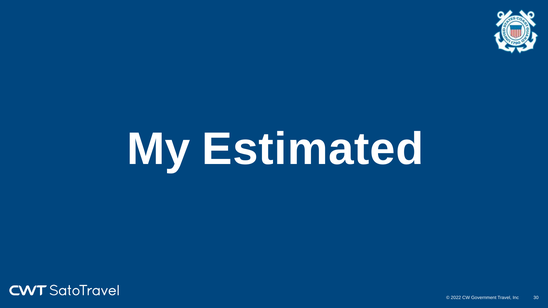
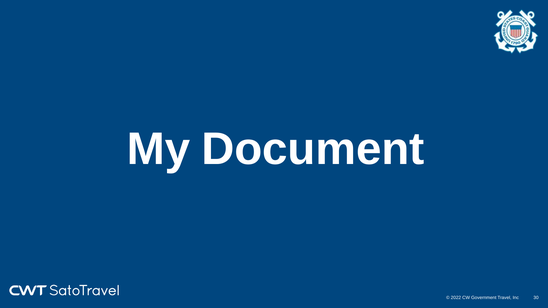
Estimated: Estimated -> Document (313, 149)
